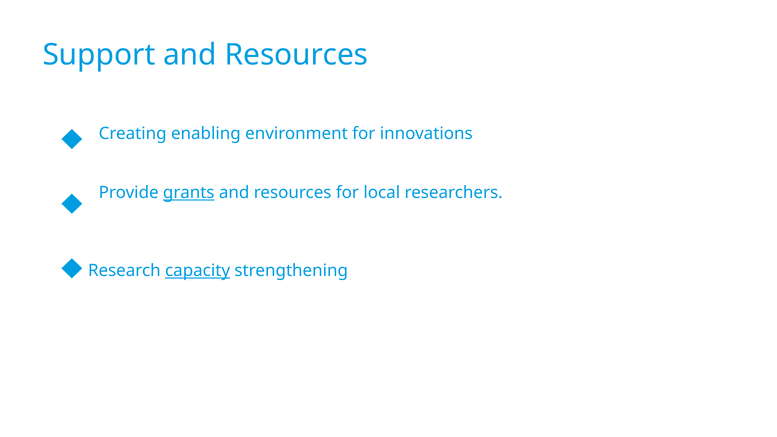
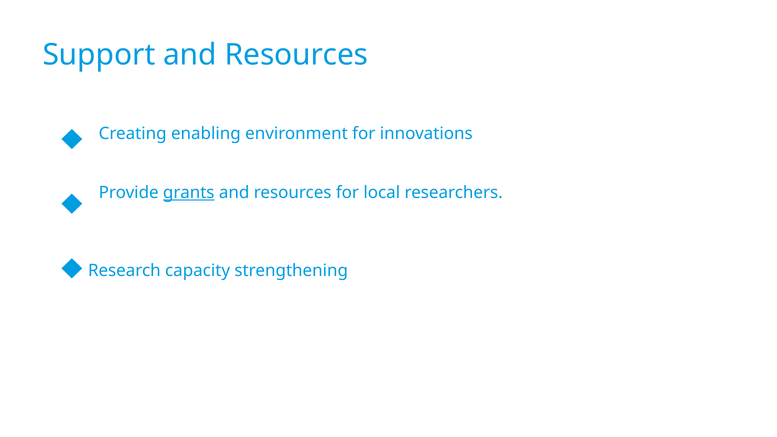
capacity underline: present -> none (198, 271)
